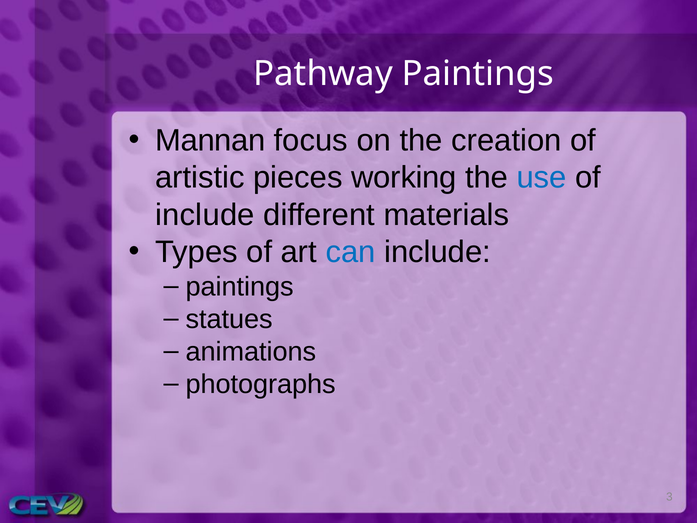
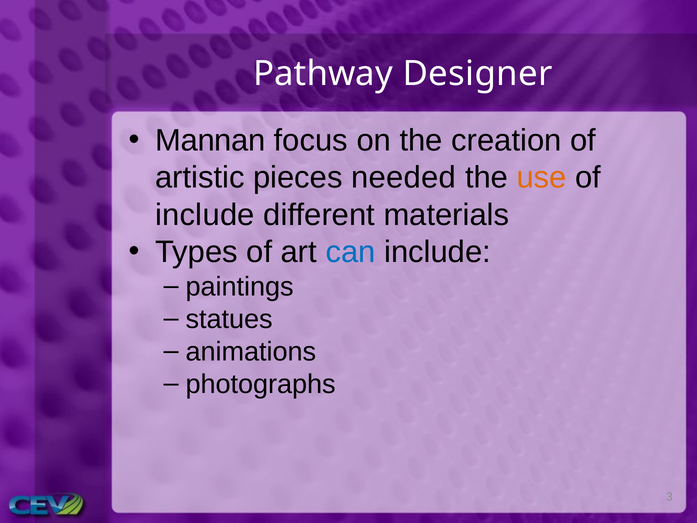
Pathway Paintings: Paintings -> Designer (478, 74)
working: working -> needed (404, 178)
use colour: blue -> orange (542, 178)
